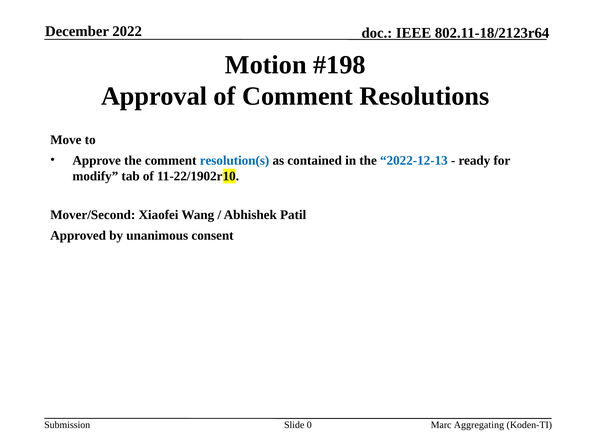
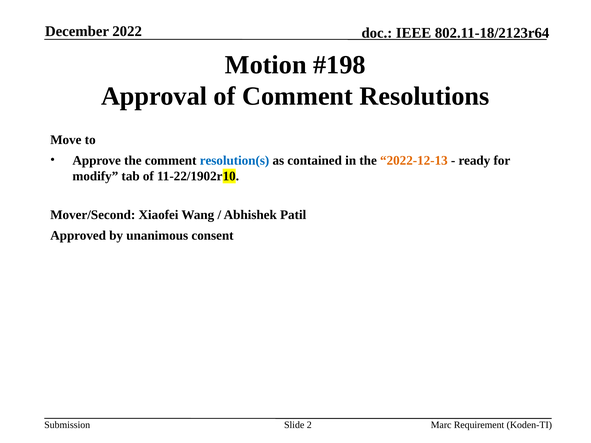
2022-12-13 colour: blue -> orange (414, 160)
0: 0 -> 2 (309, 425)
Aggregating: Aggregating -> Requirement (479, 425)
